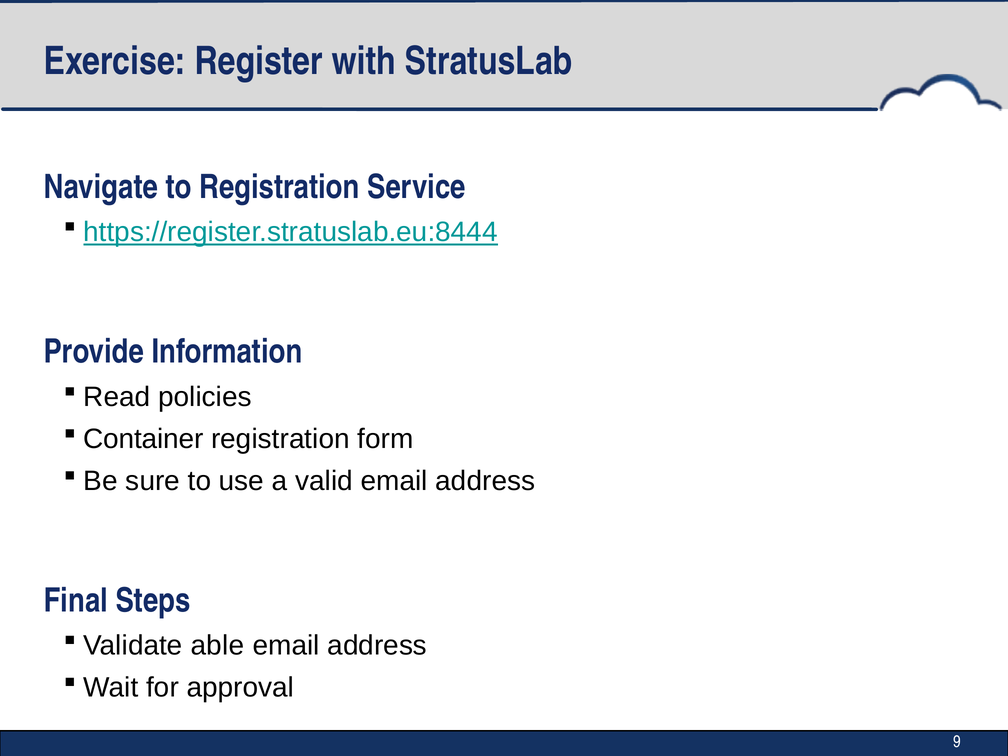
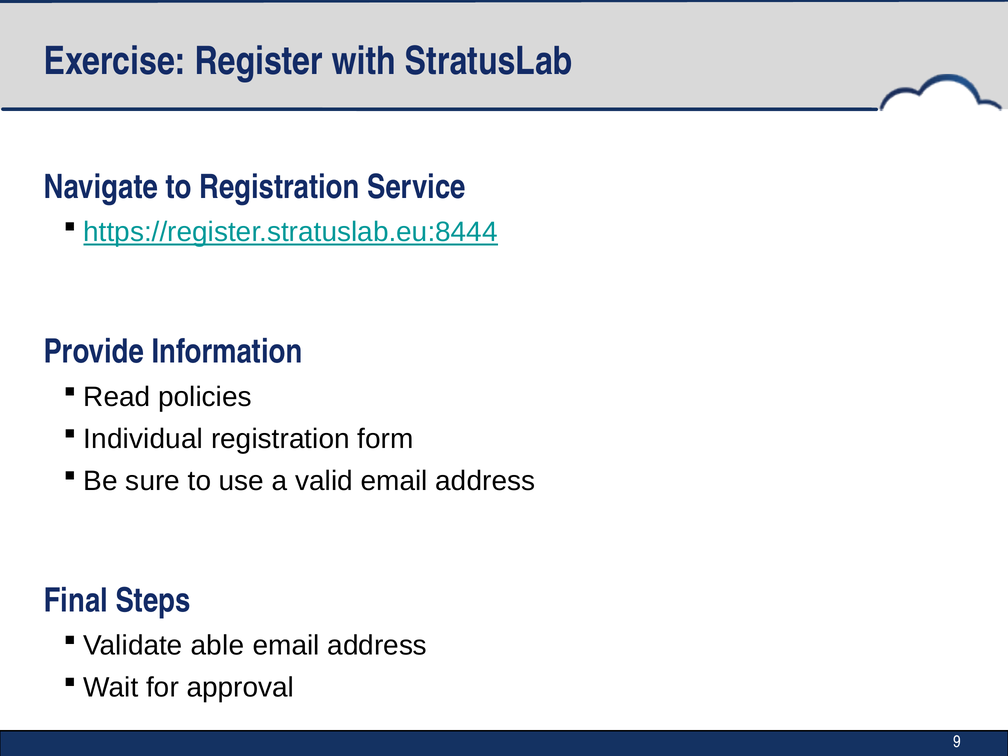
Container: Container -> Individual (143, 439)
